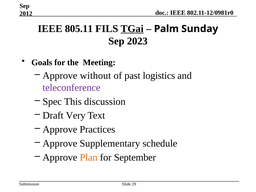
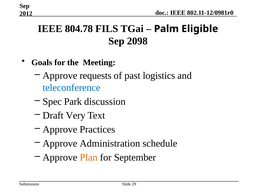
805.11: 805.11 -> 804.78 (79, 29)
TGai underline: present -> none (132, 29)
Sunday: Sunday -> Eligible (200, 29)
2023: 2023 -> 2098 (137, 41)
without: without -> requests (96, 76)
teleconference colour: purple -> blue (71, 88)
This: This -> Park (73, 102)
Supplementary: Supplementary -> Administration (110, 143)
